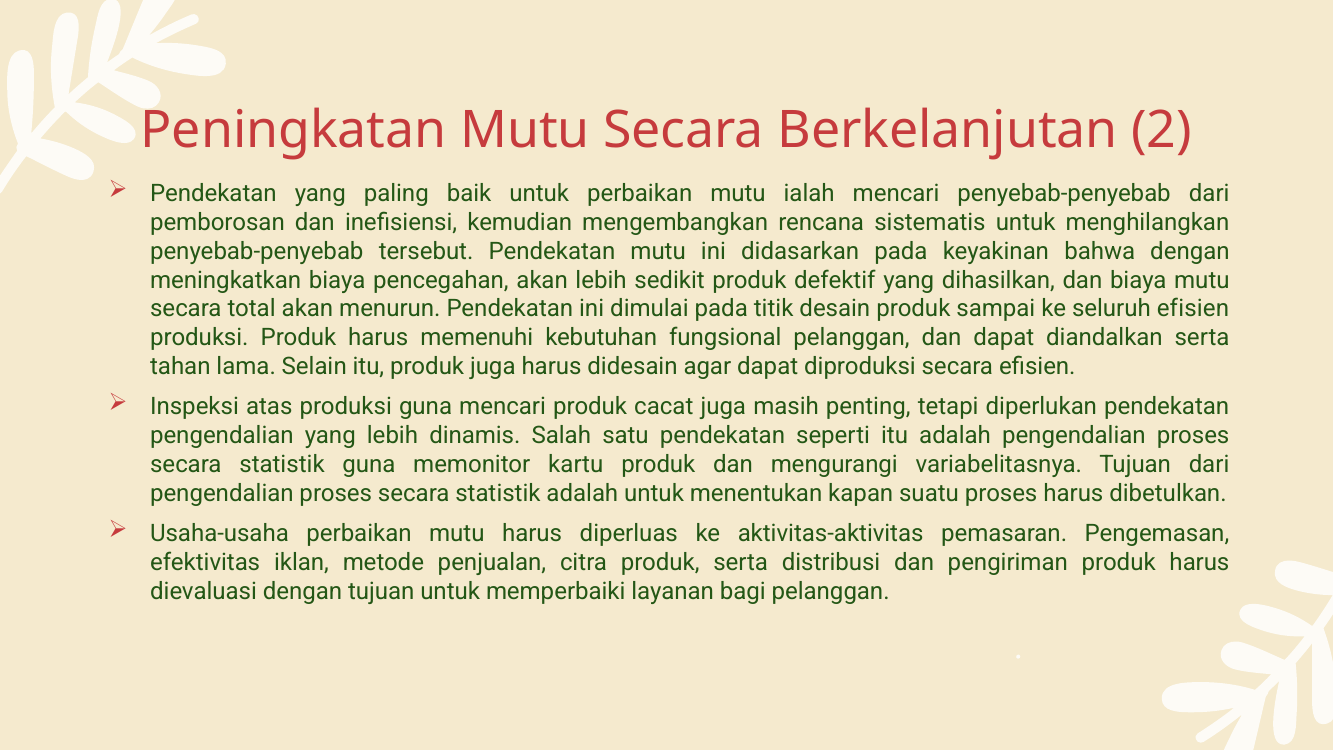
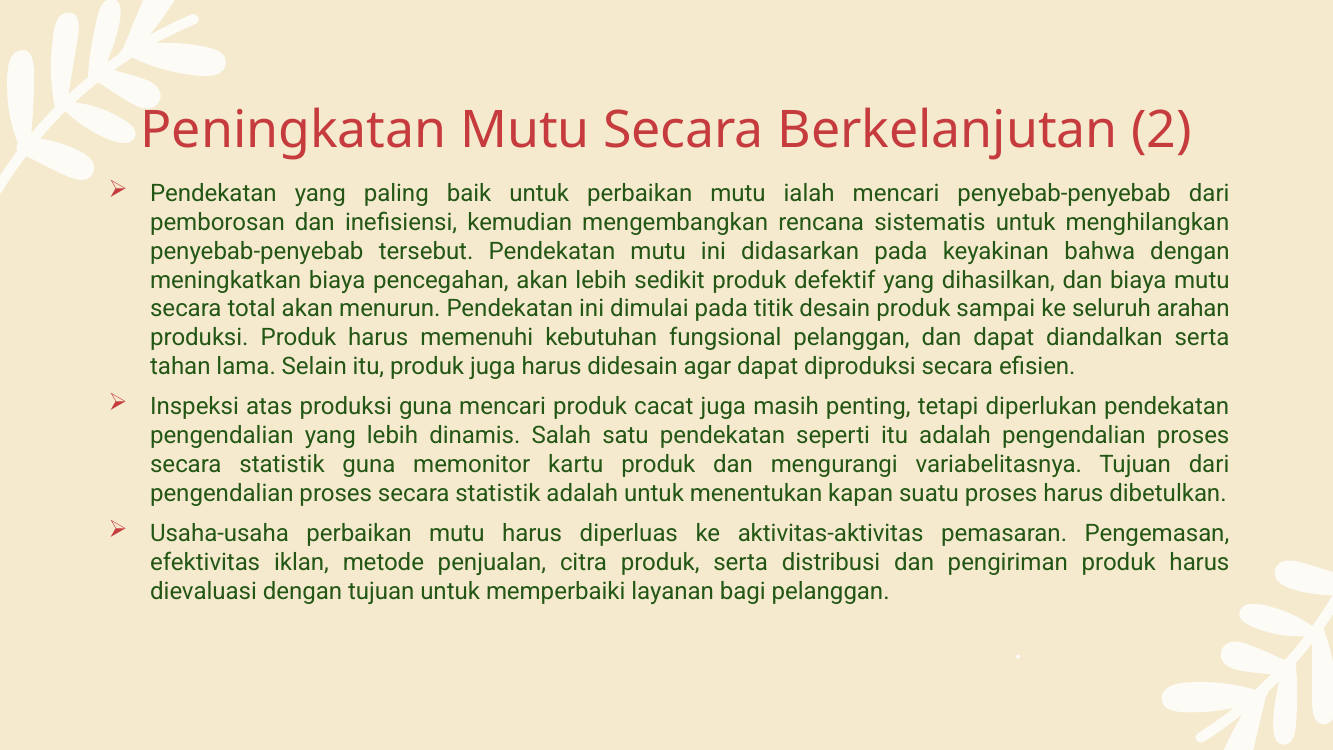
seluruh efisien: efisien -> arahan (1193, 309)
